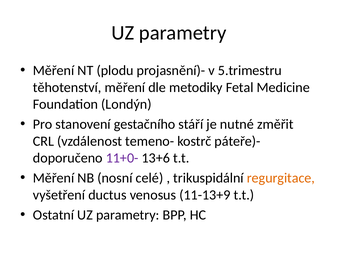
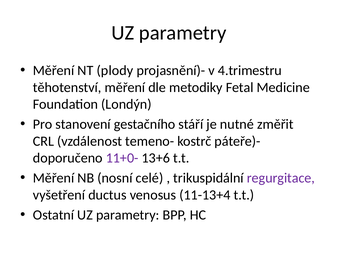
plodu: plodu -> plody (115, 70)
5.trimestru: 5.trimestru -> 4.trimestru (250, 70)
regurgitace colour: orange -> purple (281, 178)
11-13+9: 11-13+9 -> 11-13+4 (205, 195)
